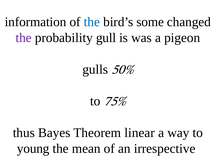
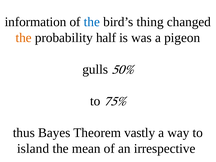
some: some -> thing (150, 22)
the colour: purple -> orange (24, 38)
gull: gull -> half (106, 38)
linear: linear -> vastly (140, 133)
young: young -> island (33, 149)
